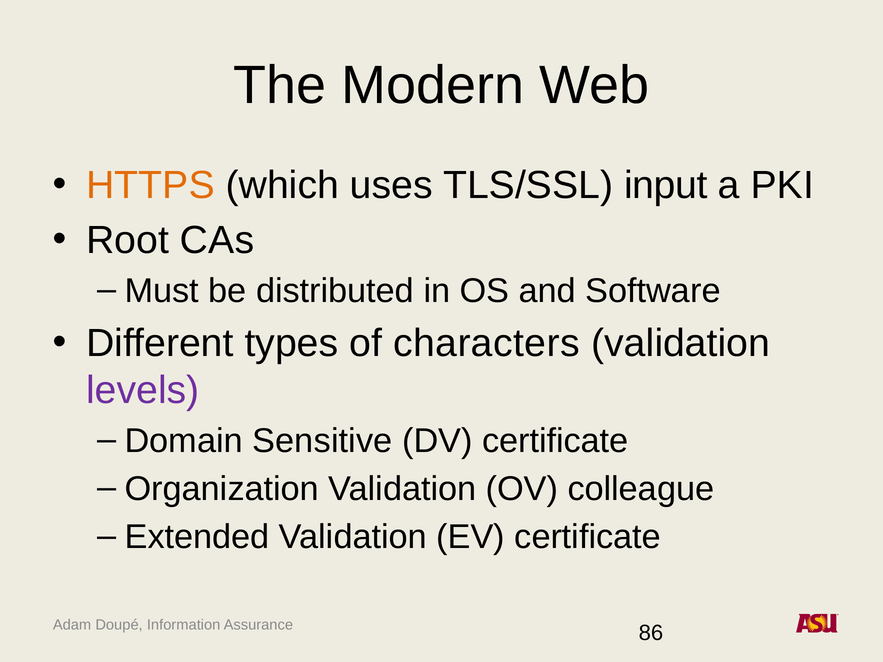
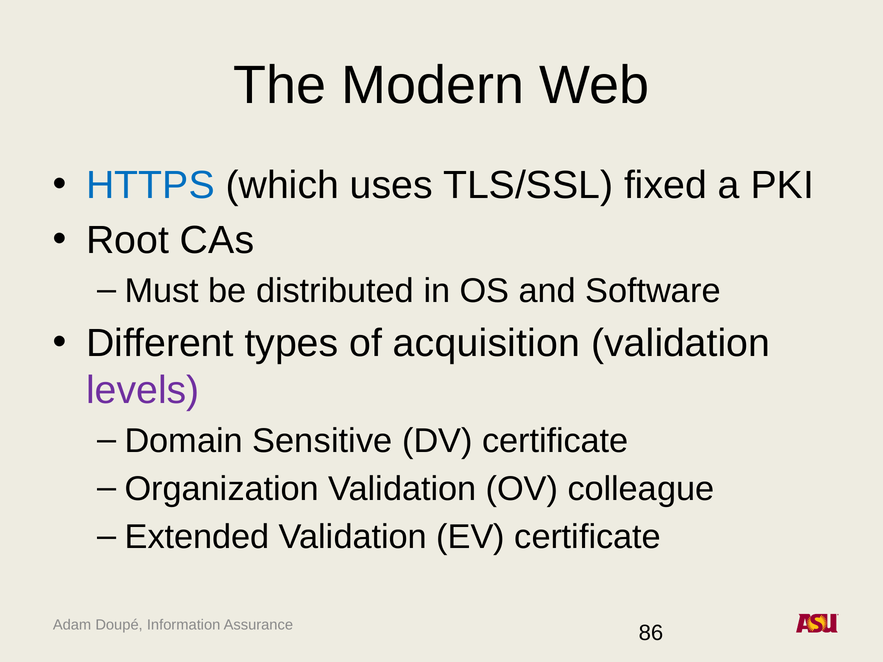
HTTPS colour: orange -> blue (150, 185)
input: input -> fixed (666, 185)
characters: characters -> acquisition (487, 343)
